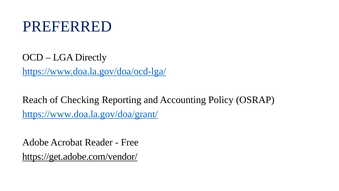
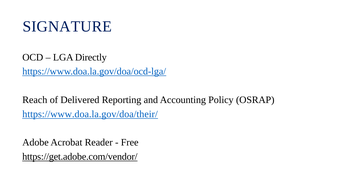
PREFERRED: PREFERRED -> SIGNATURE (67, 27)
Checking: Checking -> Delivered (80, 100)
https://www.doa.la.gov/doa/grant/: https://www.doa.la.gov/doa/grant/ -> https://www.doa.la.gov/doa/their/ (90, 114)
